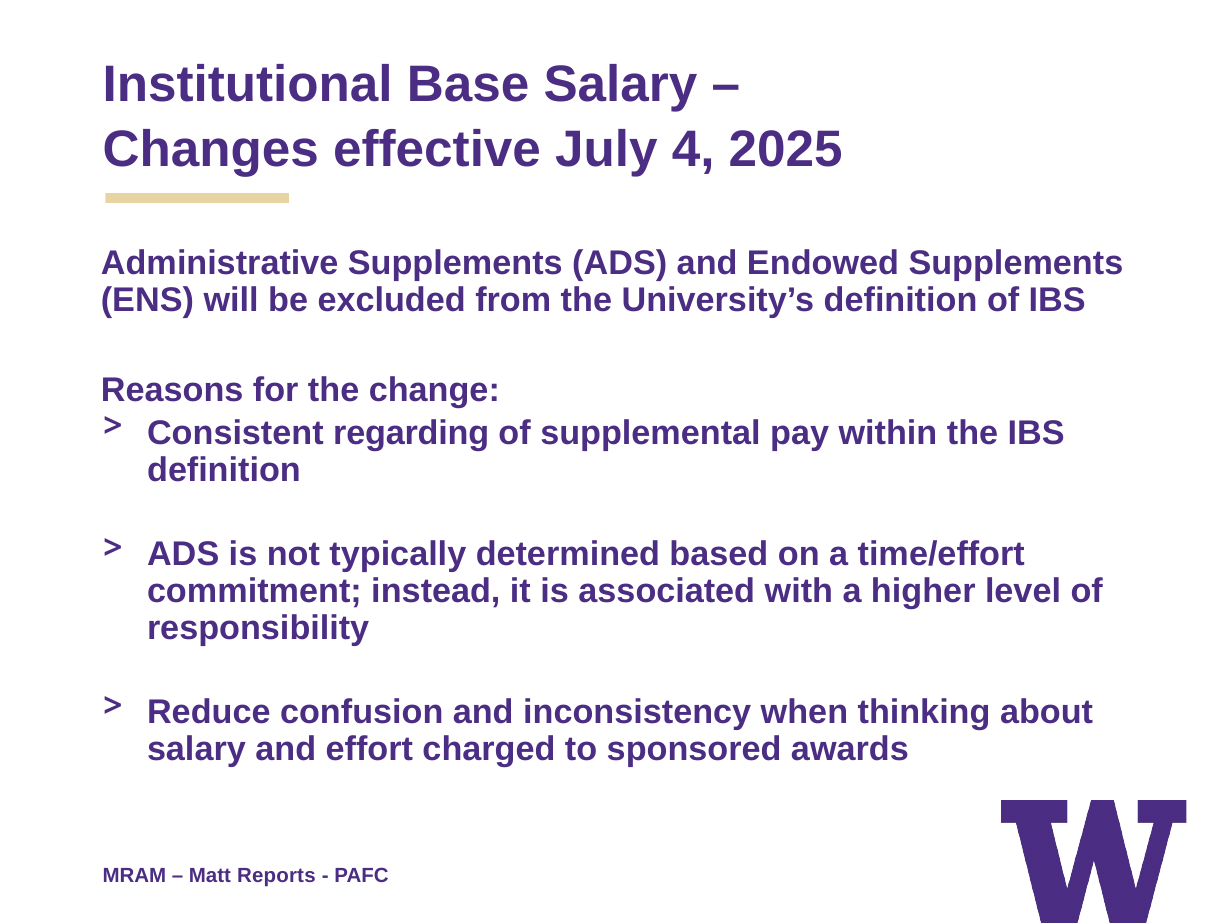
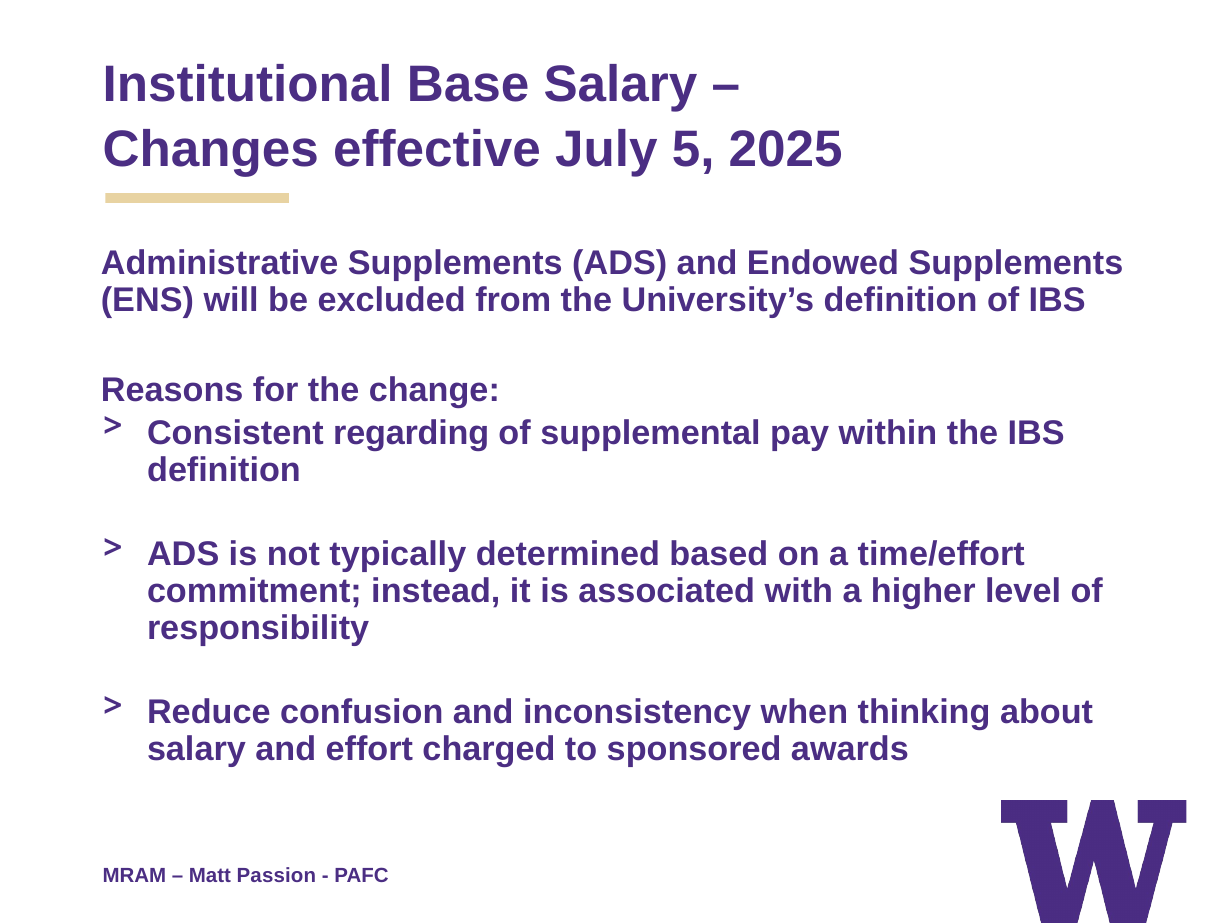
4: 4 -> 5 (693, 149)
Reports: Reports -> Passion (276, 875)
